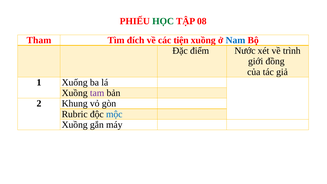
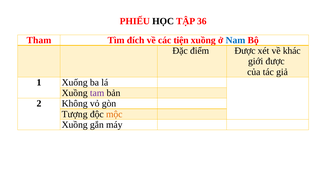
HỌC colour: green -> black (163, 21)
08: 08 -> 36 (202, 21)
điểm Nước: Nước -> Được (245, 51)
trình: trình -> khác (292, 51)
giới đồng: đồng -> được (275, 61)
Khung: Khung -> Không (75, 104)
Rubric: Rubric -> Tượng (75, 114)
mộc colour: blue -> orange (114, 114)
